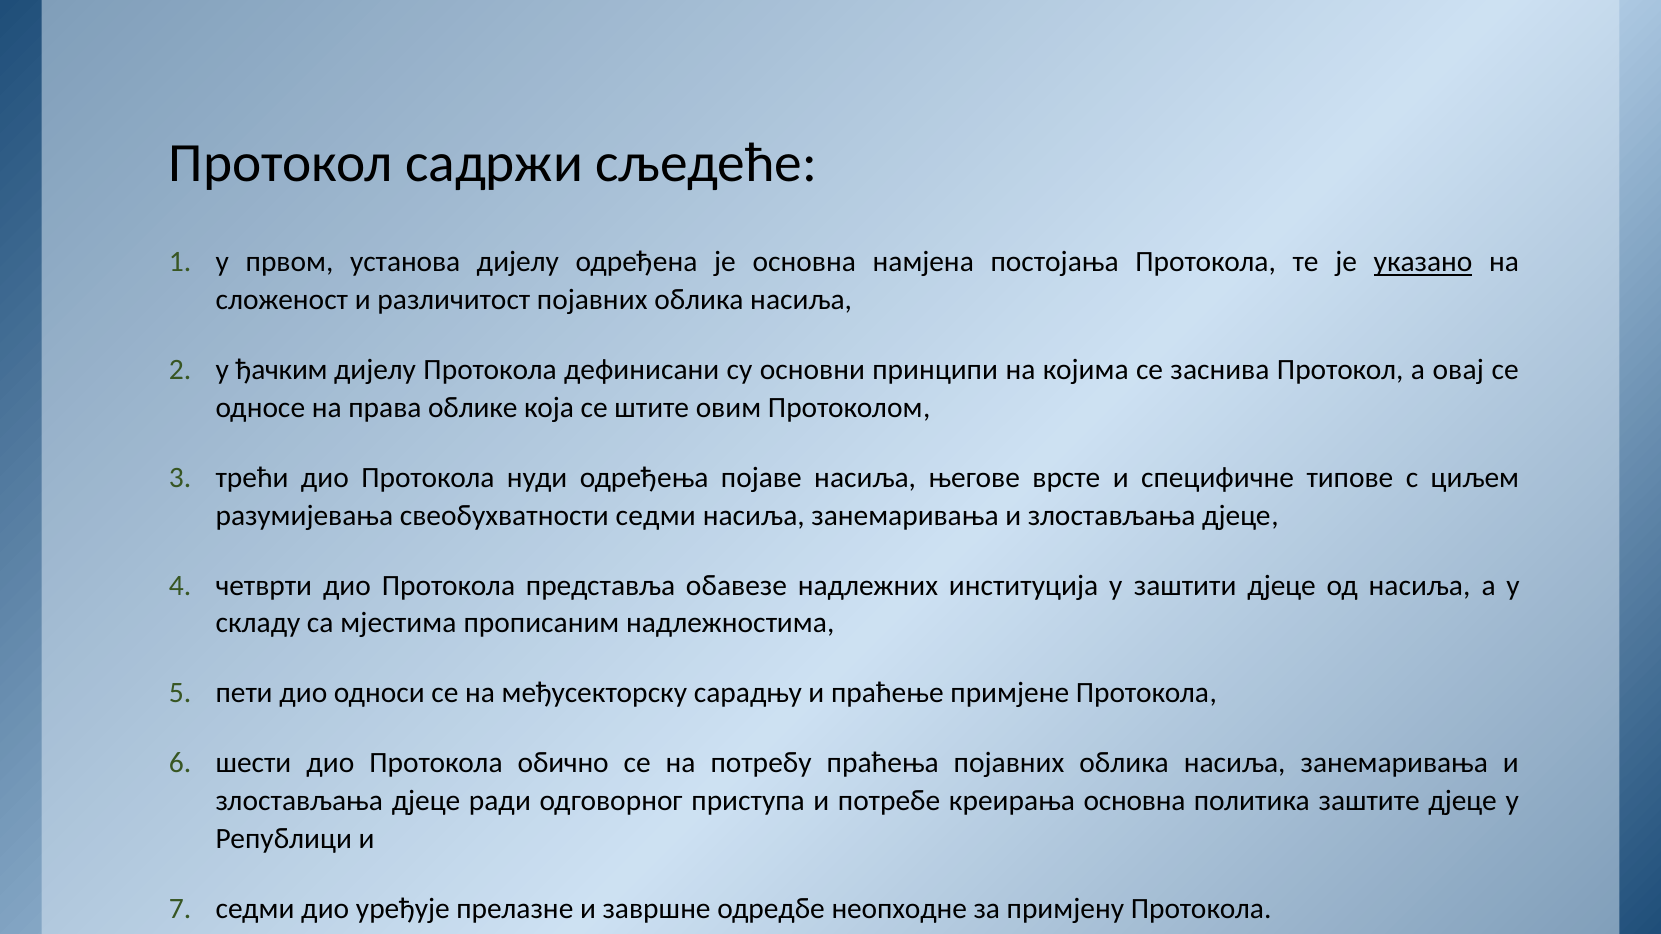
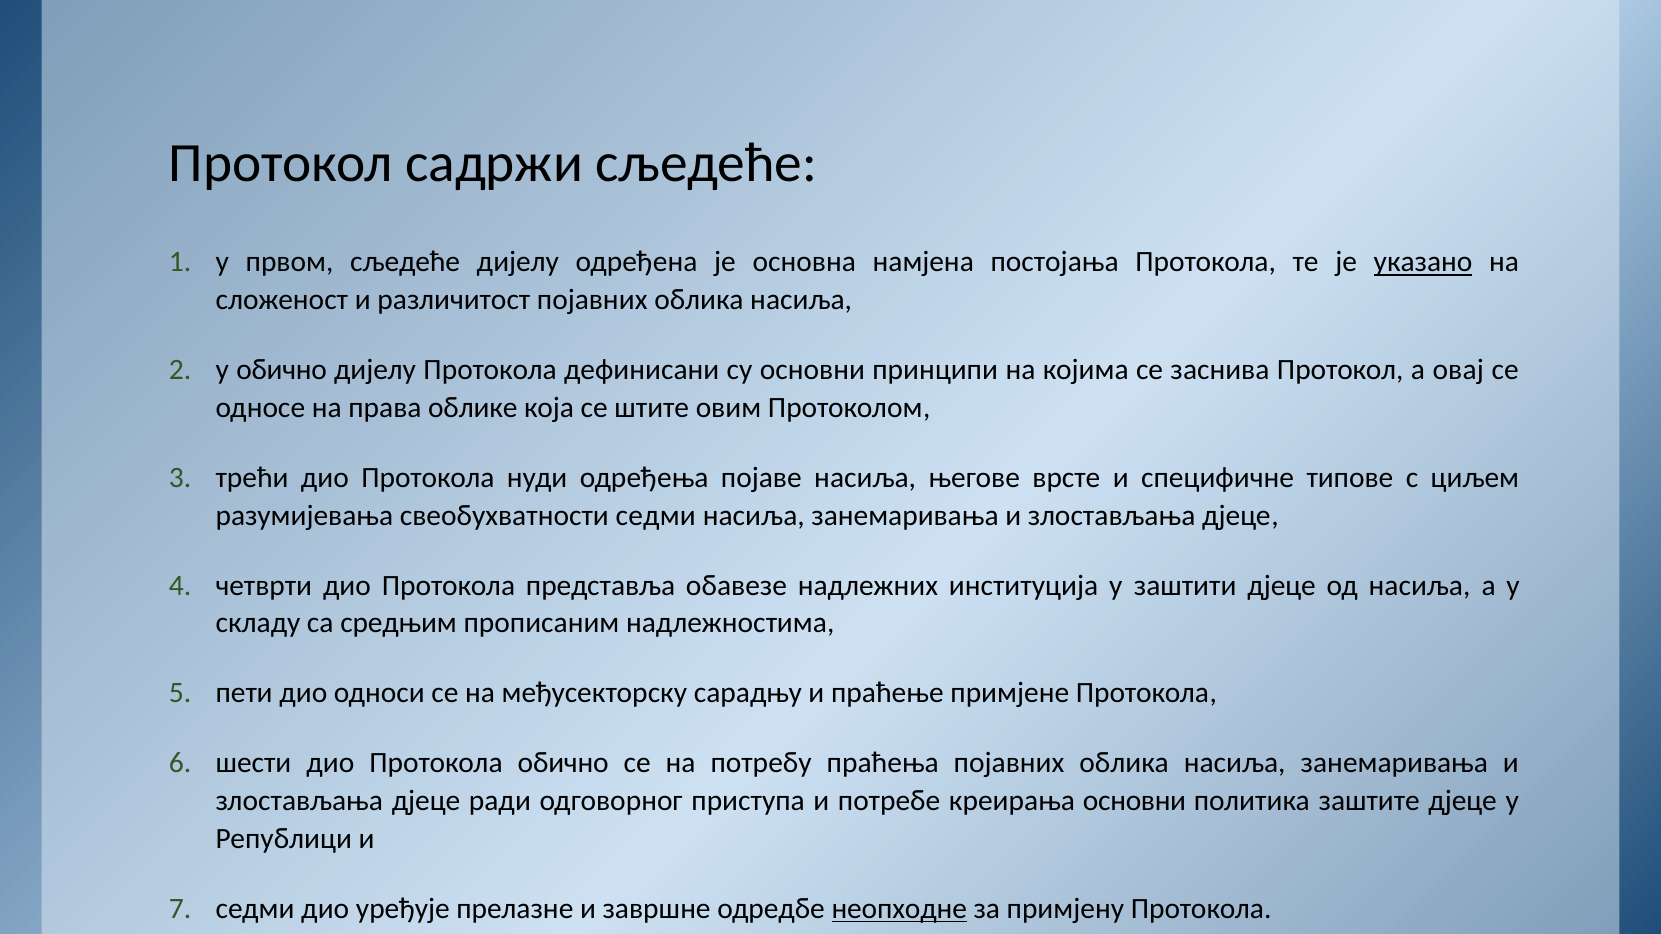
првом установа: установа -> сљедеће (405, 262)
у ђачким: ђачким -> обично (282, 370)
мјестима: мјестима -> средњим (399, 624)
креирања основна: основна -> основни (1135, 802)
неопходне underline: none -> present (899, 909)
